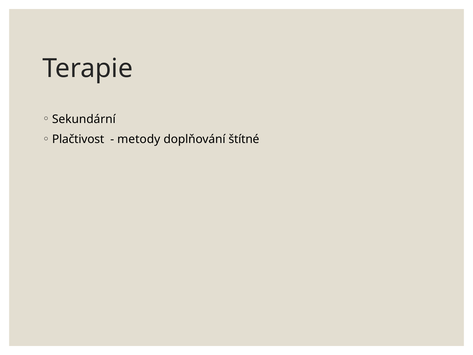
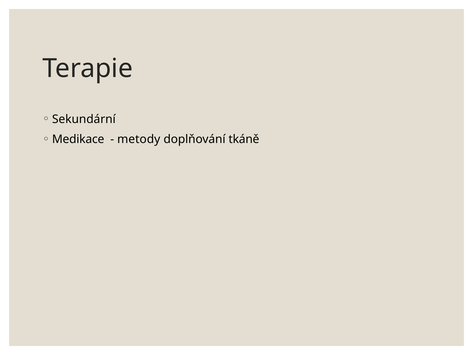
Plačtivost: Plačtivost -> Medikace (78, 139)
štítné: štítné -> tkáně (244, 139)
